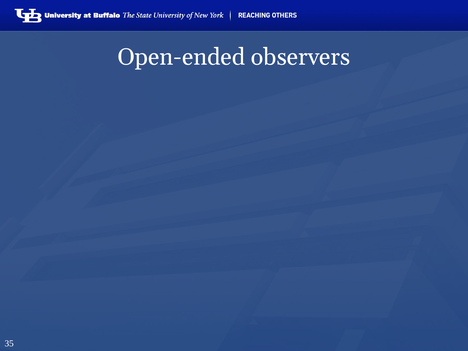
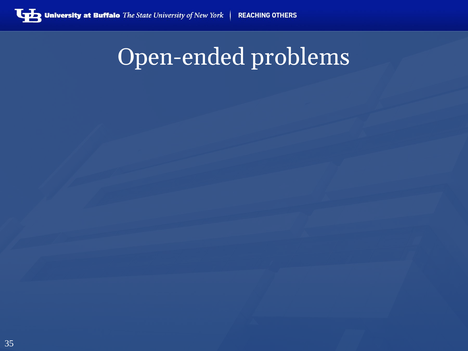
observers: observers -> problems (300, 57)
